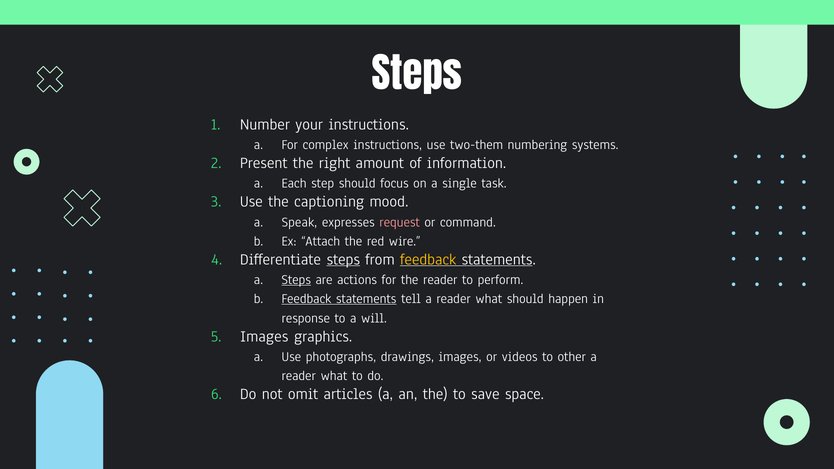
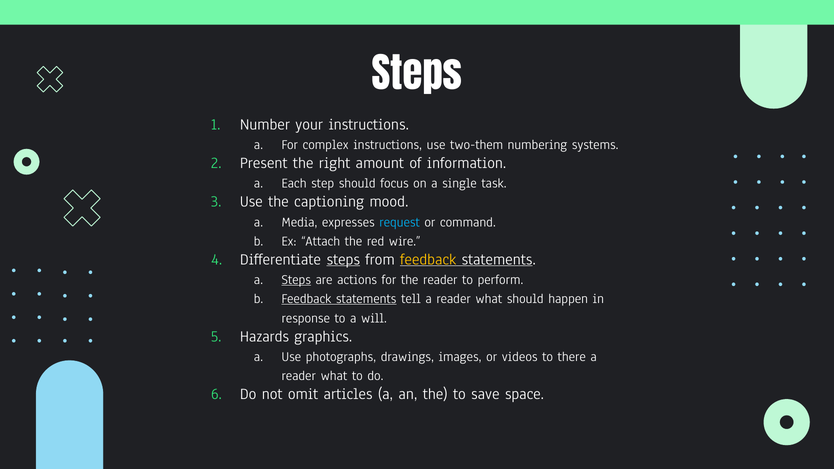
Speak: Speak -> Media (300, 222)
request colour: pink -> light blue (400, 222)
Images: Images -> Hazards (264, 336)
other: other -> there (572, 357)
